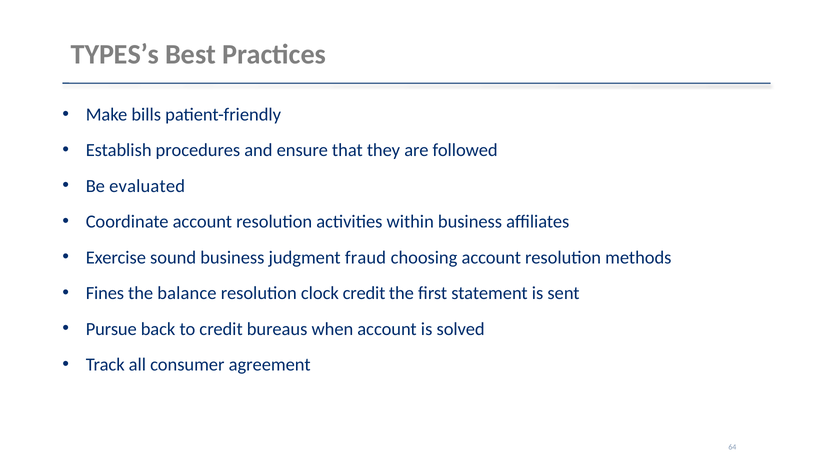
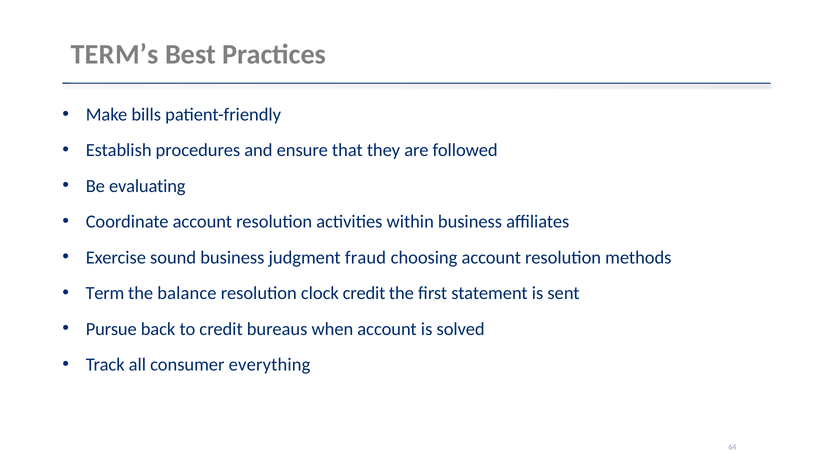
TYPES’s: TYPES’s -> TERM’s (115, 55)
evaluated: evaluated -> evaluating (147, 186)
Fines: Fines -> Term (105, 294)
agreement: agreement -> everything (270, 365)
